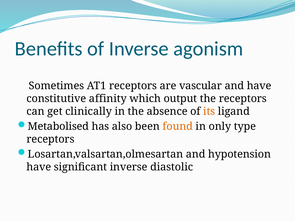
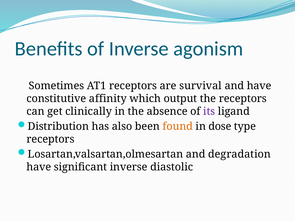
vascular: vascular -> survival (200, 86)
its colour: orange -> purple (209, 112)
Metabolised: Metabolised -> Distribution (58, 127)
only: only -> dose (220, 127)
hypotension: hypotension -> degradation (239, 154)
